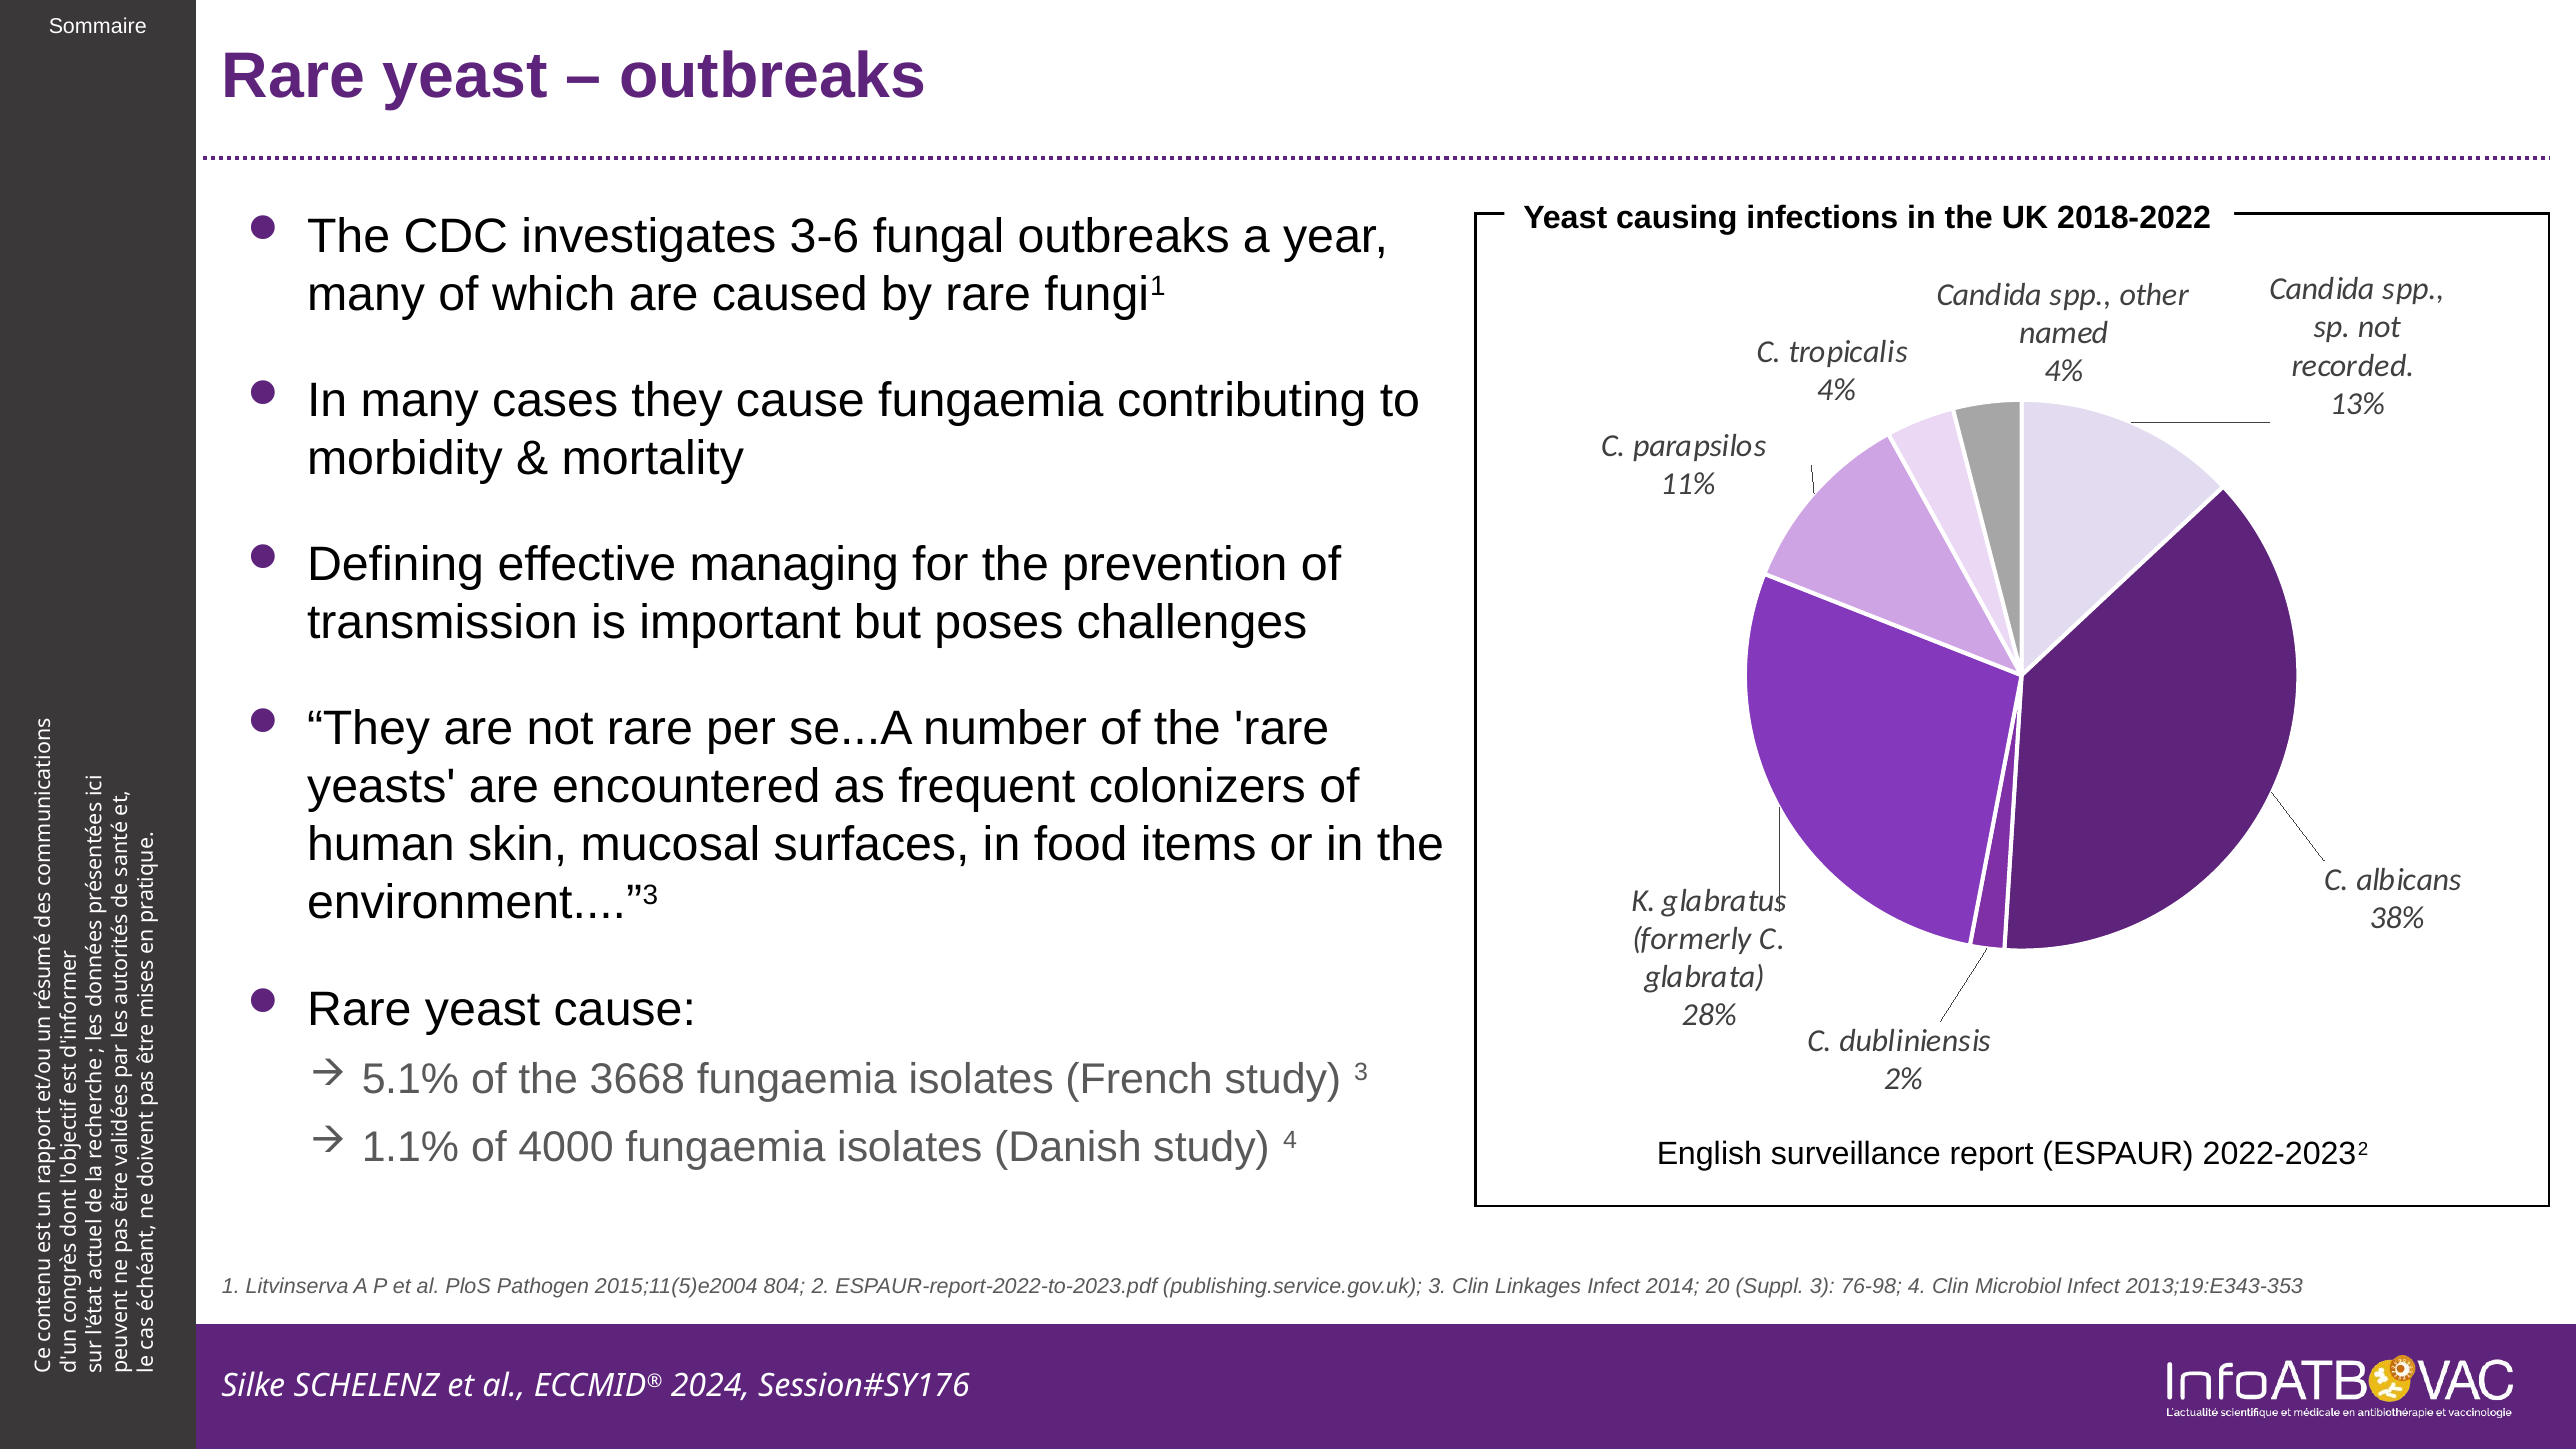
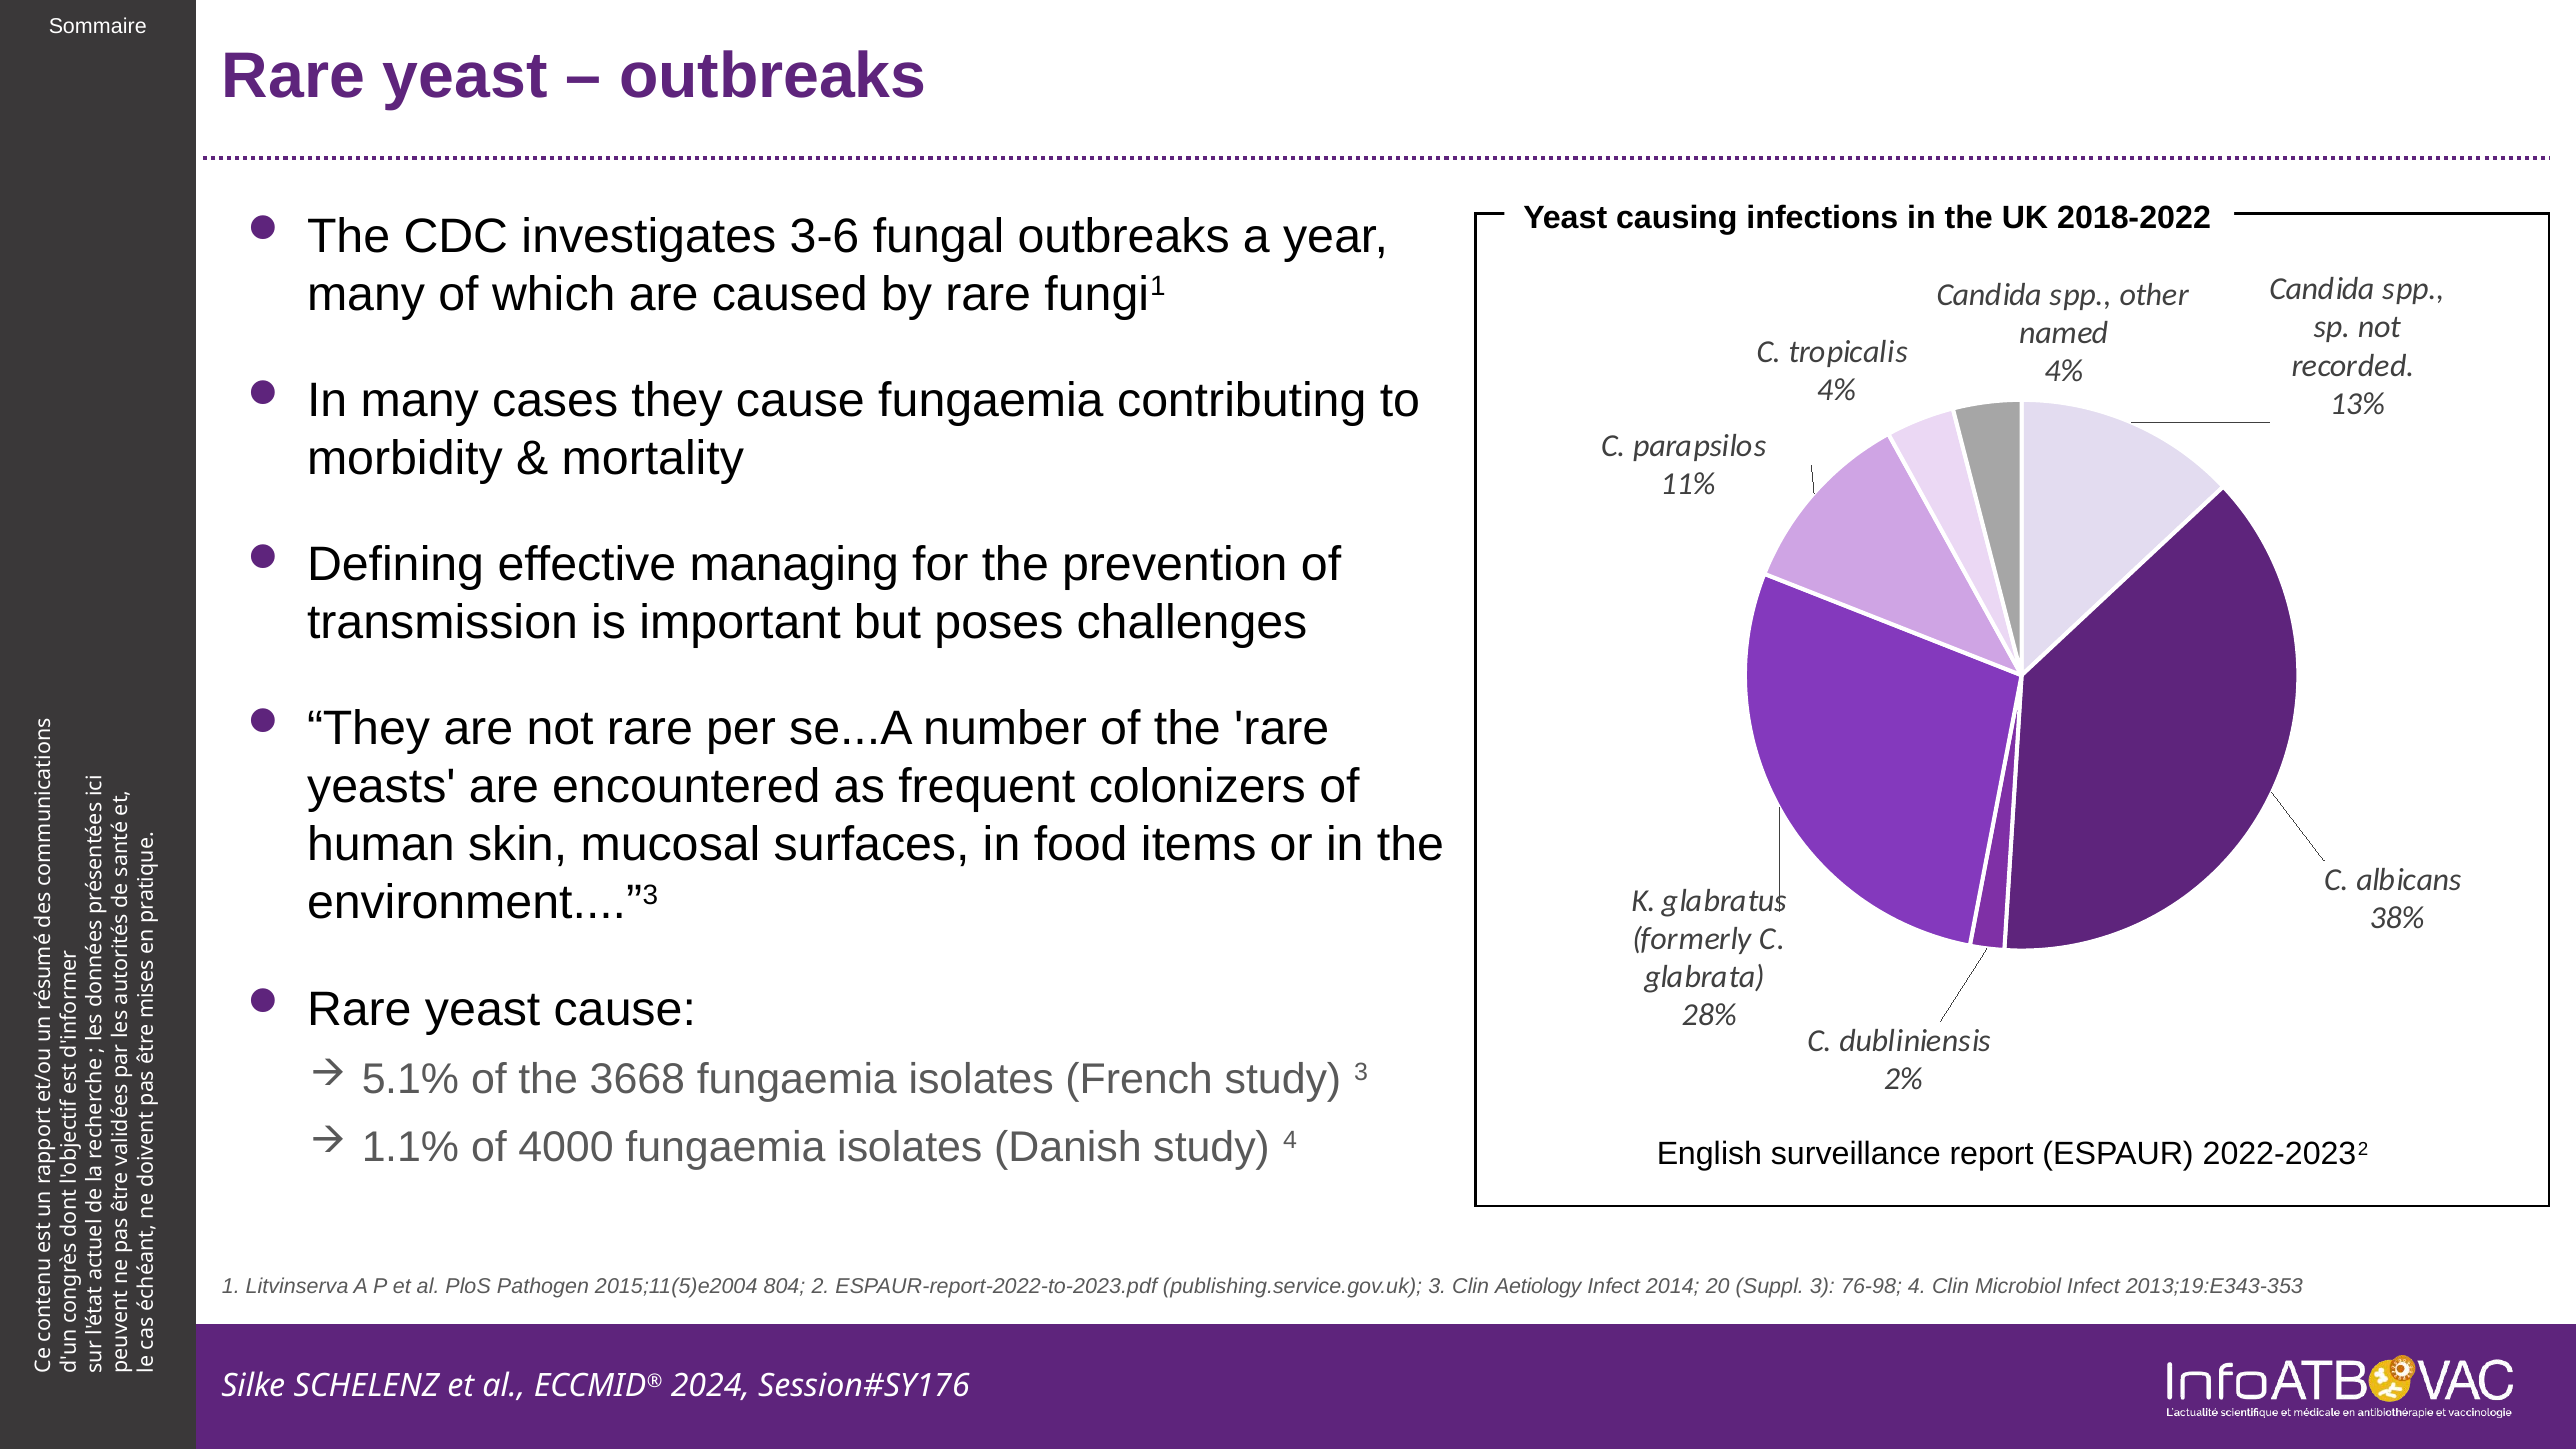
Linkages: Linkages -> Aetiology (1538, 1286)
